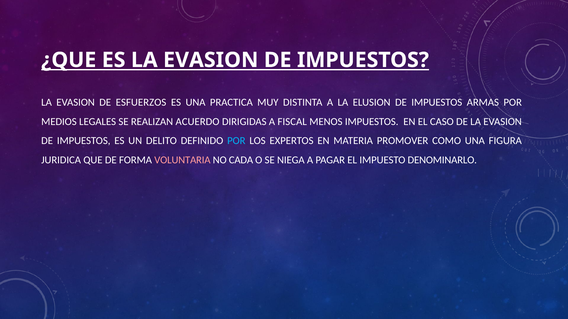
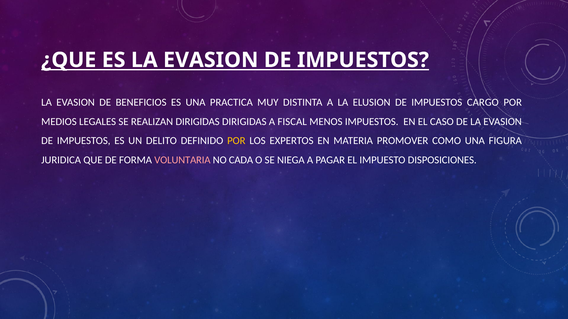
ESFUERZOS: ESFUERZOS -> BENEFICIOS (141, 103)
ARMAS: ARMAS -> CARGO (483, 103)
REALIZAN ACUERDO: ACUERDO -> DIRIGIDAS (198, 122)
POR colour: light blue -> yellow (236, 141)
DENOMINARLO: DENOMINARLO -> DISPOSICIONES (442, 160)
